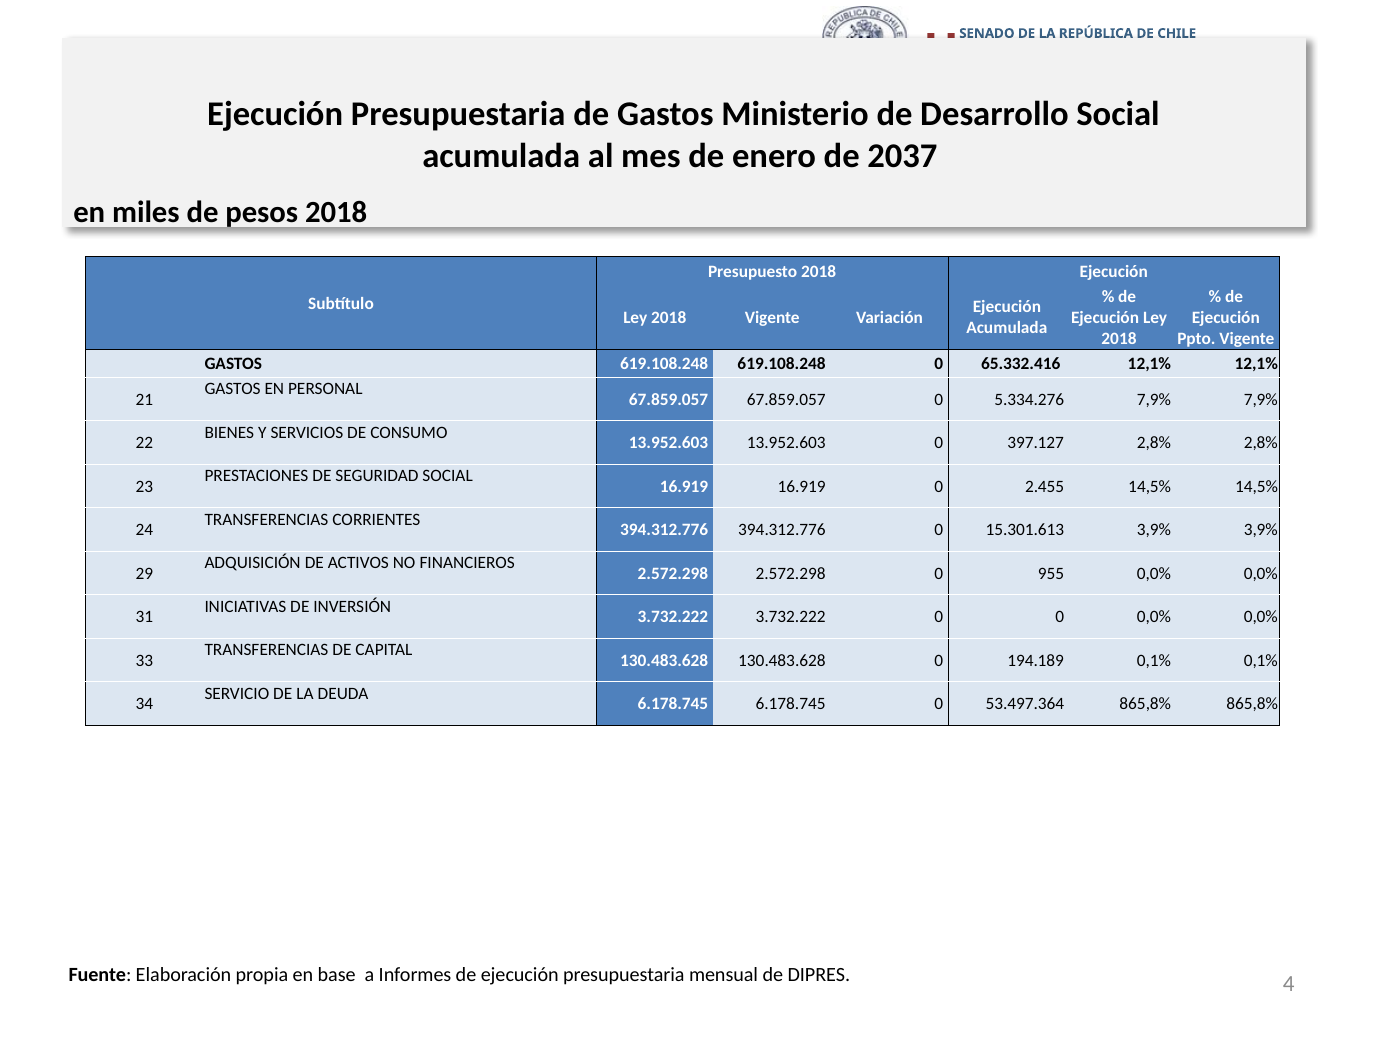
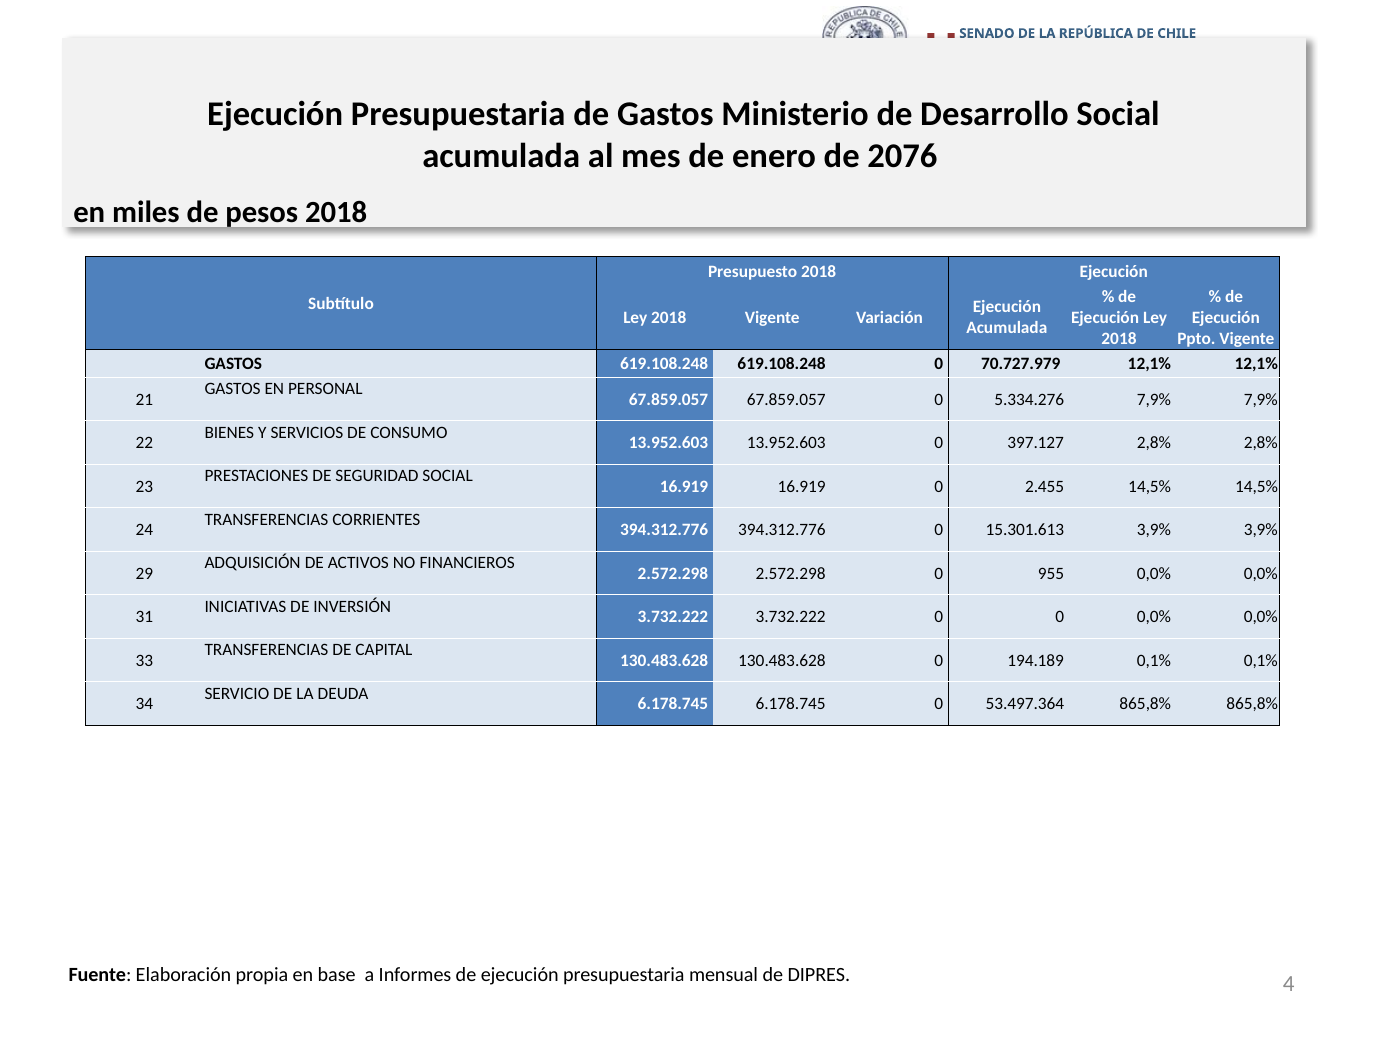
2037: 2037 -> 2076 (902, 156)
65.332.416: 65.332.416 -> 70.727.979 (1021, 364)
